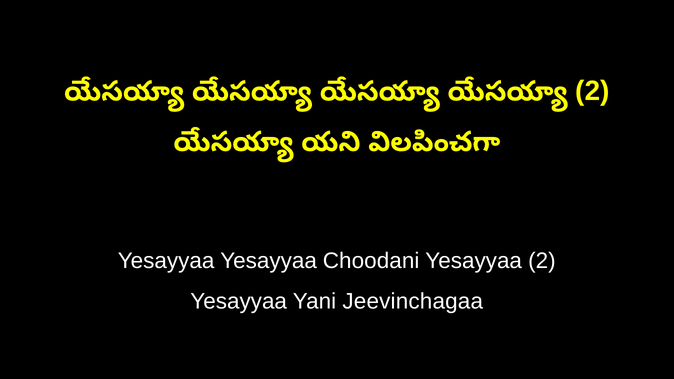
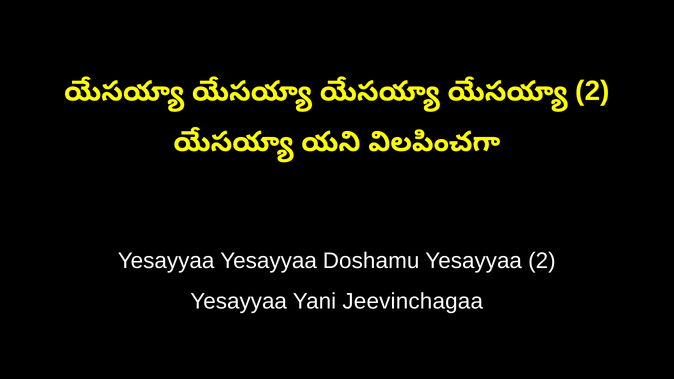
Choodani: Choodani -> Doshamu (371, 261)
